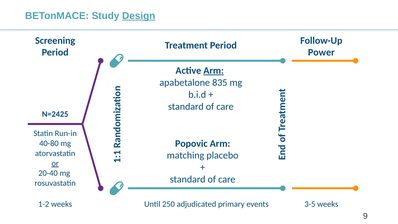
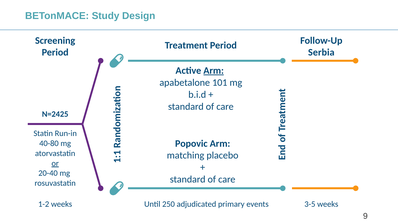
Design underline: present -> none (139, 16)
Power: Power -> Serbia (321, 52)
835: 835 -> 101 (220, 83)
